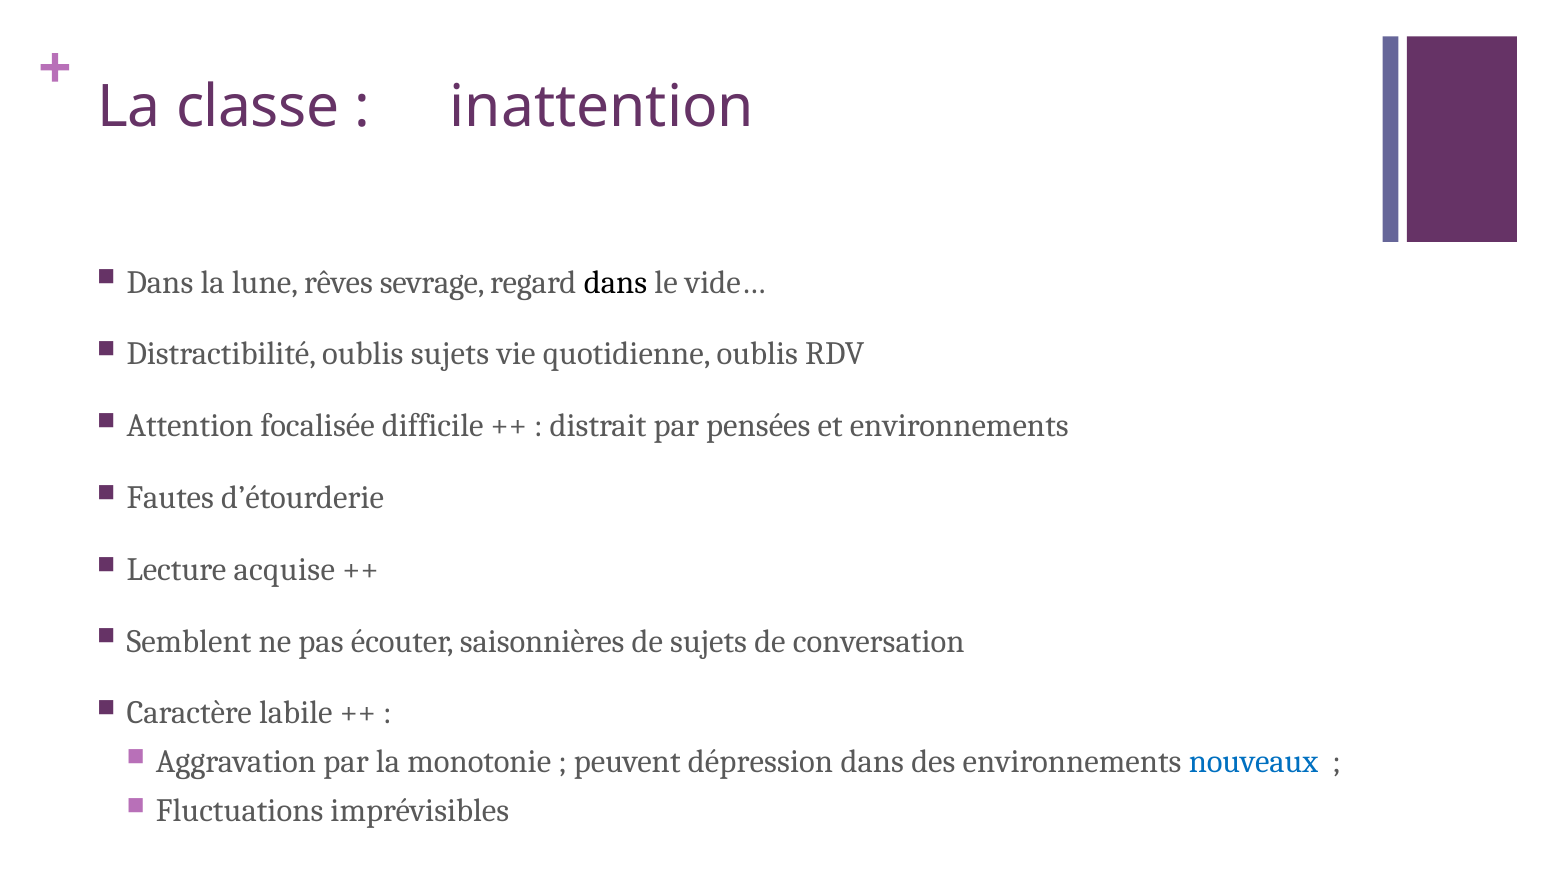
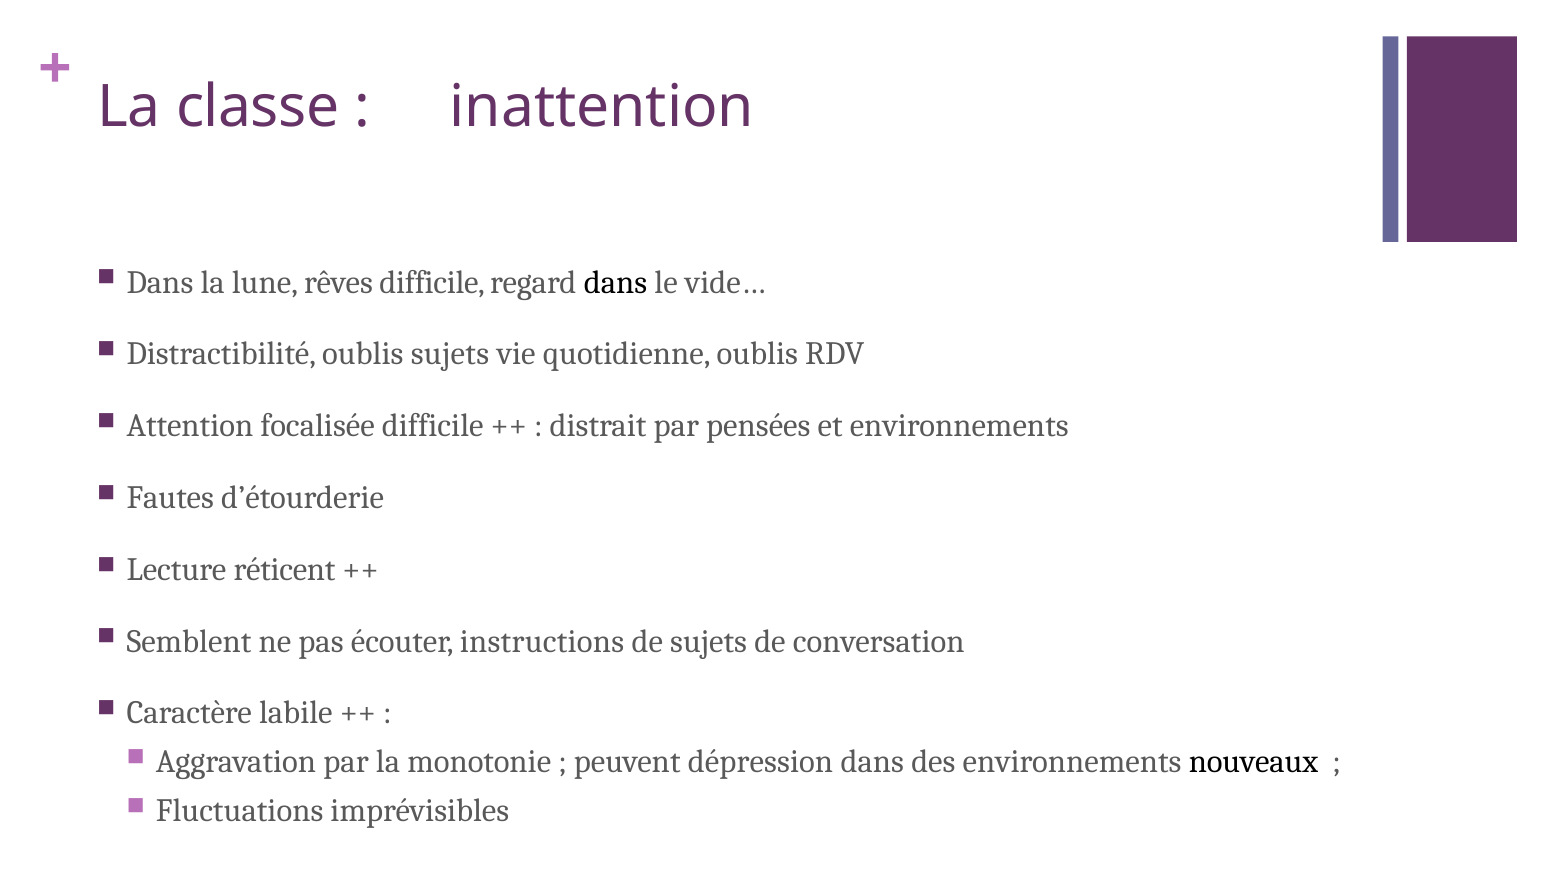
rêves sevrage: sevrage -> difficile (432, 282)
acquise: acquise -> réticent (285, 570)
saisonnières: saisonnières -> instructions (542, 642)
nouveaux colour: blue -> black (1253, 763)
